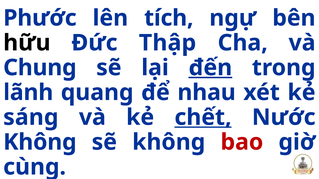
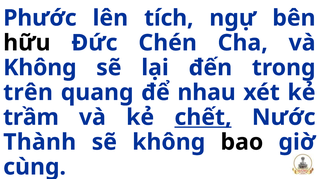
Thập: Thập -> Chén (168, 43)
Chung: Chung -> Không (40, 68)
đến underline: present -> none (210, 68)
lãnh: lãnh -> trên (28, 93)
sáng: sáng -> trầm (31, 118)
Không: Không -> Thành (40, 142)
bao colour: red -> black (242, 142)
